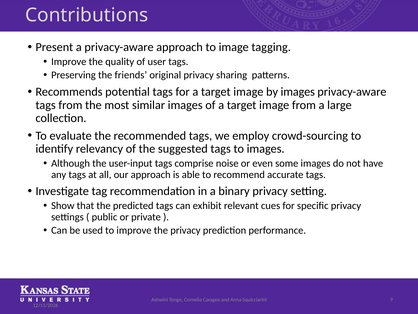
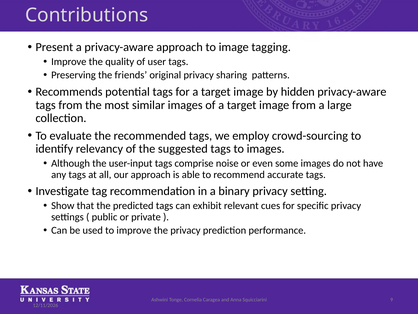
by images: images -> hidden (298, 92)
